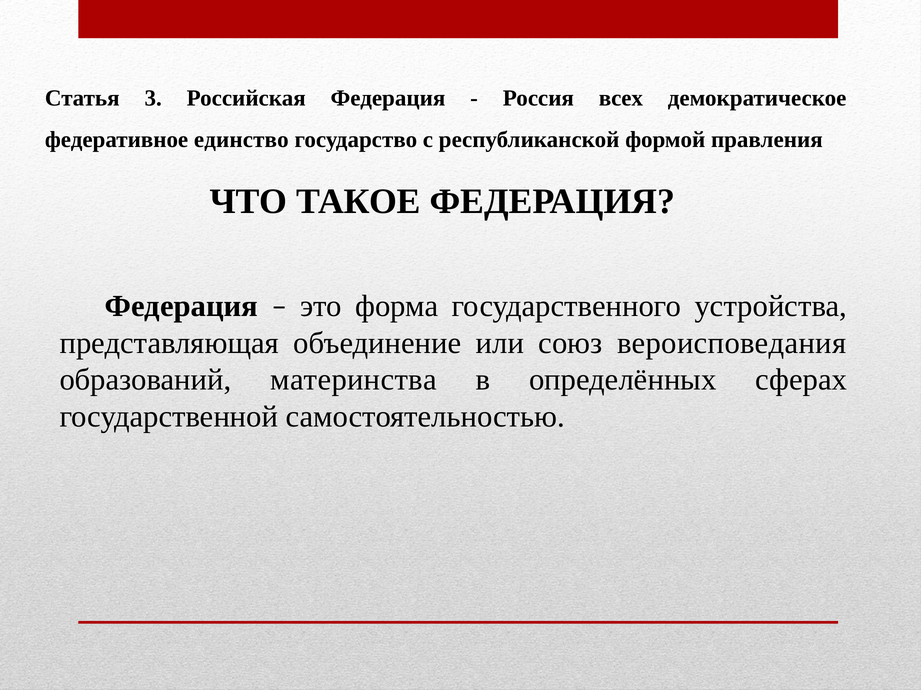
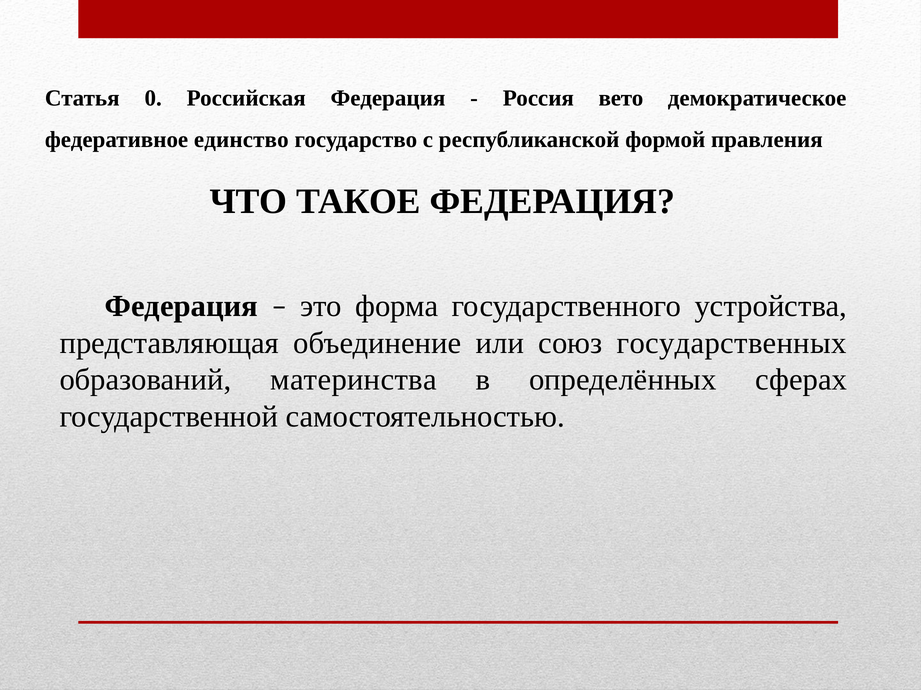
3: 3 -> 0 (153, 98)
всех: всех -> вето (621, 98)
вероисповедания: вероисповедания -> государственных (732, 343)
